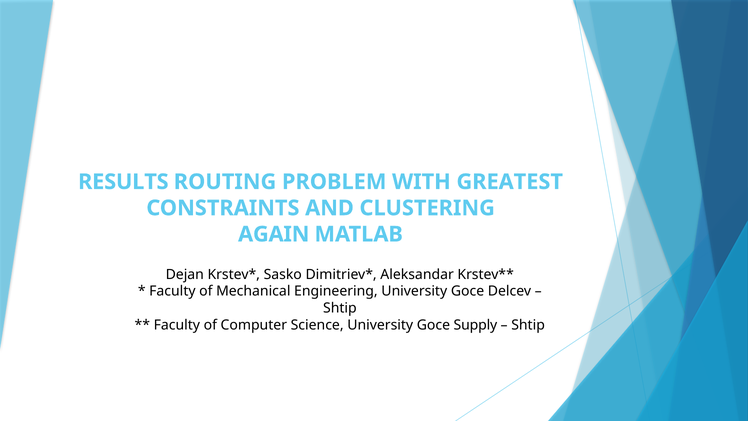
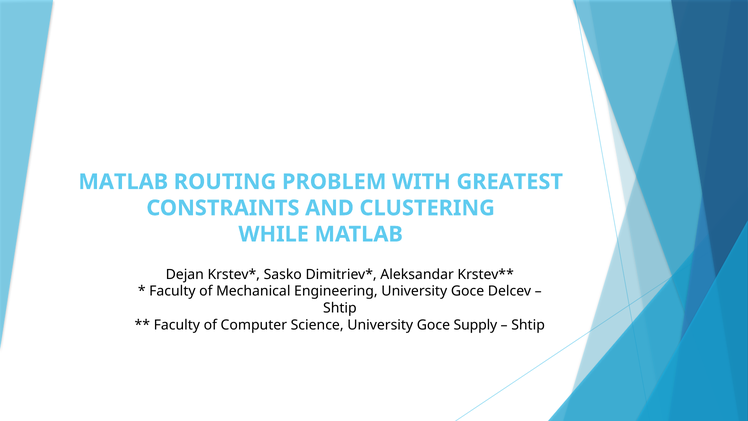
RESULTS: RESULTS -> MATLAB (123, 182)
AGAIN: AGAIN -> WHILE (274, 234)
